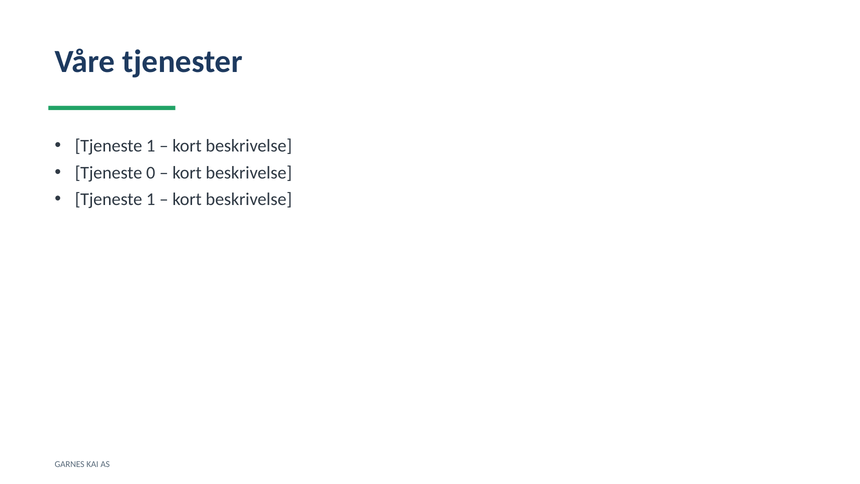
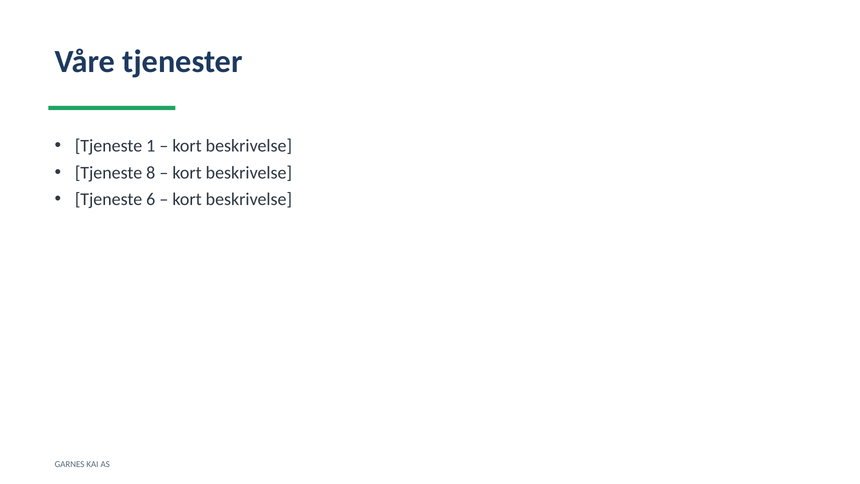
0: 0 -> 8 (151, 173)
1: 1 -> 6 (151, 199)
